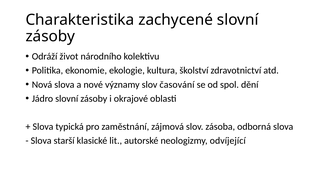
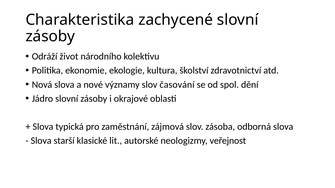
odvíjející: odvíjející -> veřejnost (228, 141)
